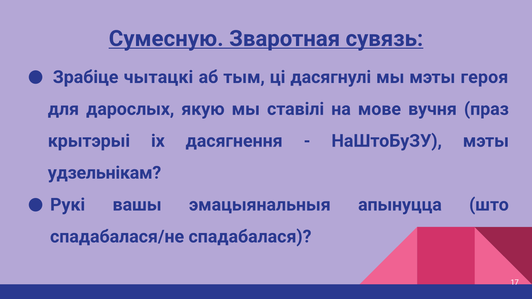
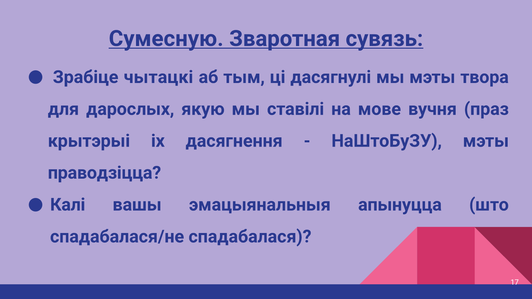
героя: героя -> твора (485, 77)
удзельнікам: удзельнікам -> праводзіцца (104, 173)
Рукі: Рукі -> Калі (68, 205)
